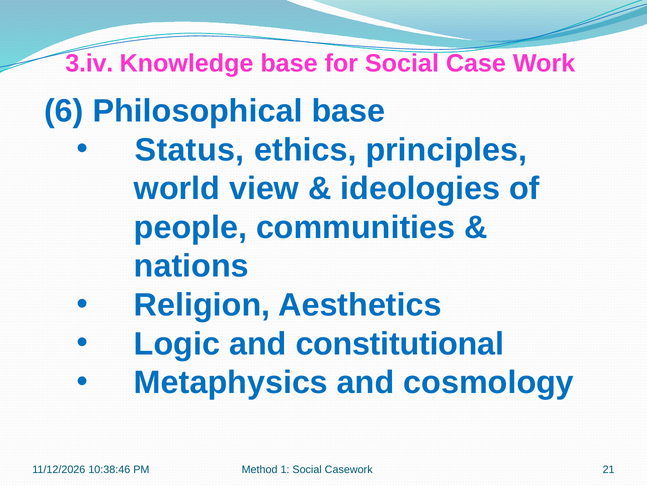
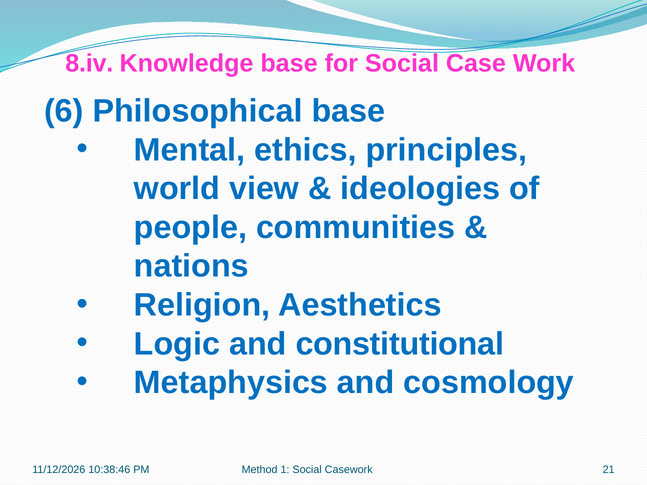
3.iv: 3.iv -> 8.iv (89, 64)
Status: Status -> Mental (190, 150)
